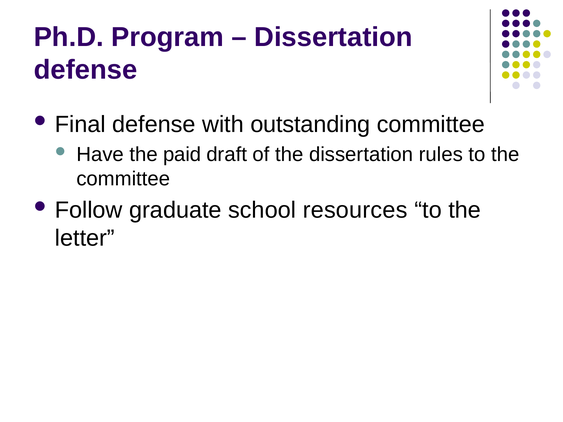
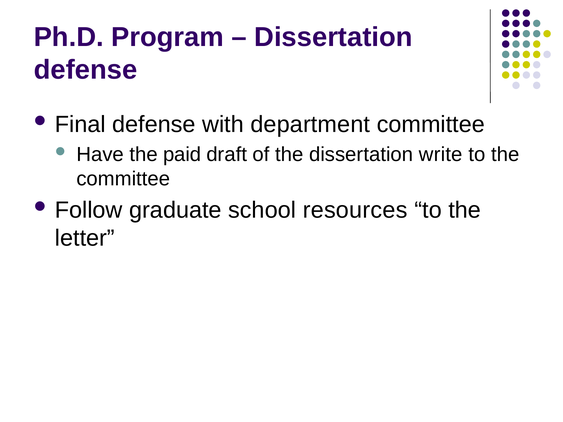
outstanding: outstanding -> department (310, 124)
rules: rules -> write (441, 155)
